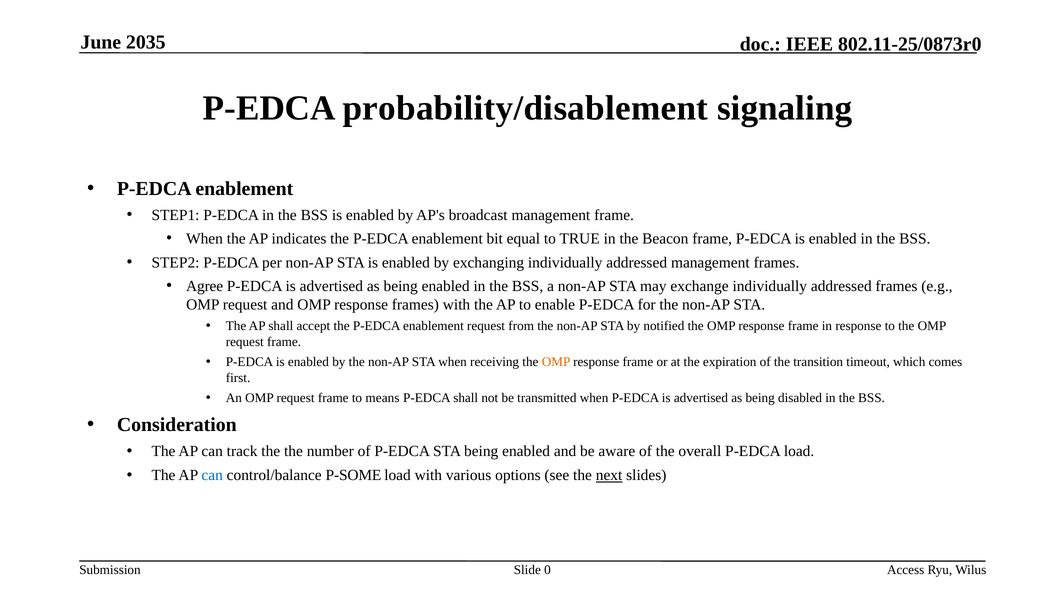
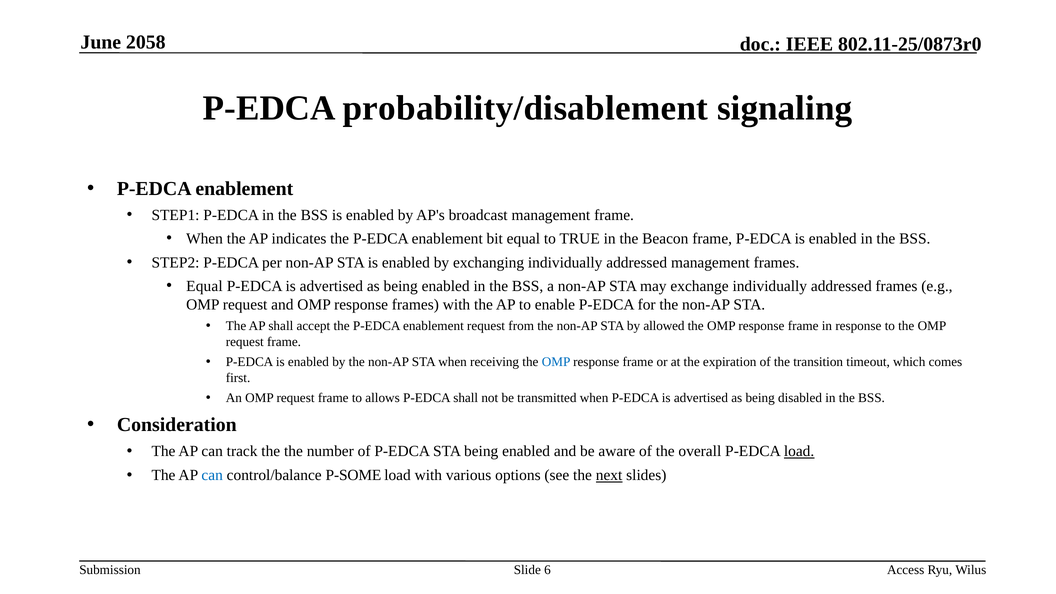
2035: 2035 -> 2058 (146, 42)
Agree: Agree -> Equal (204, 286)
notified: notified -> allowed (664, 326)
OMP colour: orange -> blue (556, 362)
means: means -> allows (383, 398)
load underline: none -> present (799, 451)
0: 0 -> 6 (547, 570)
